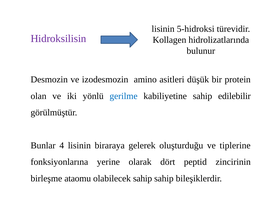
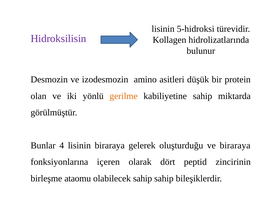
gerilme colour: blue -> orange (124, 96)
edilebilir: edilebilir -> miktarda (234, 96)
ve tiplerine: tiplerine -> biraraya (235, 146)
yerine: yerine -> içeren (108, 162)
